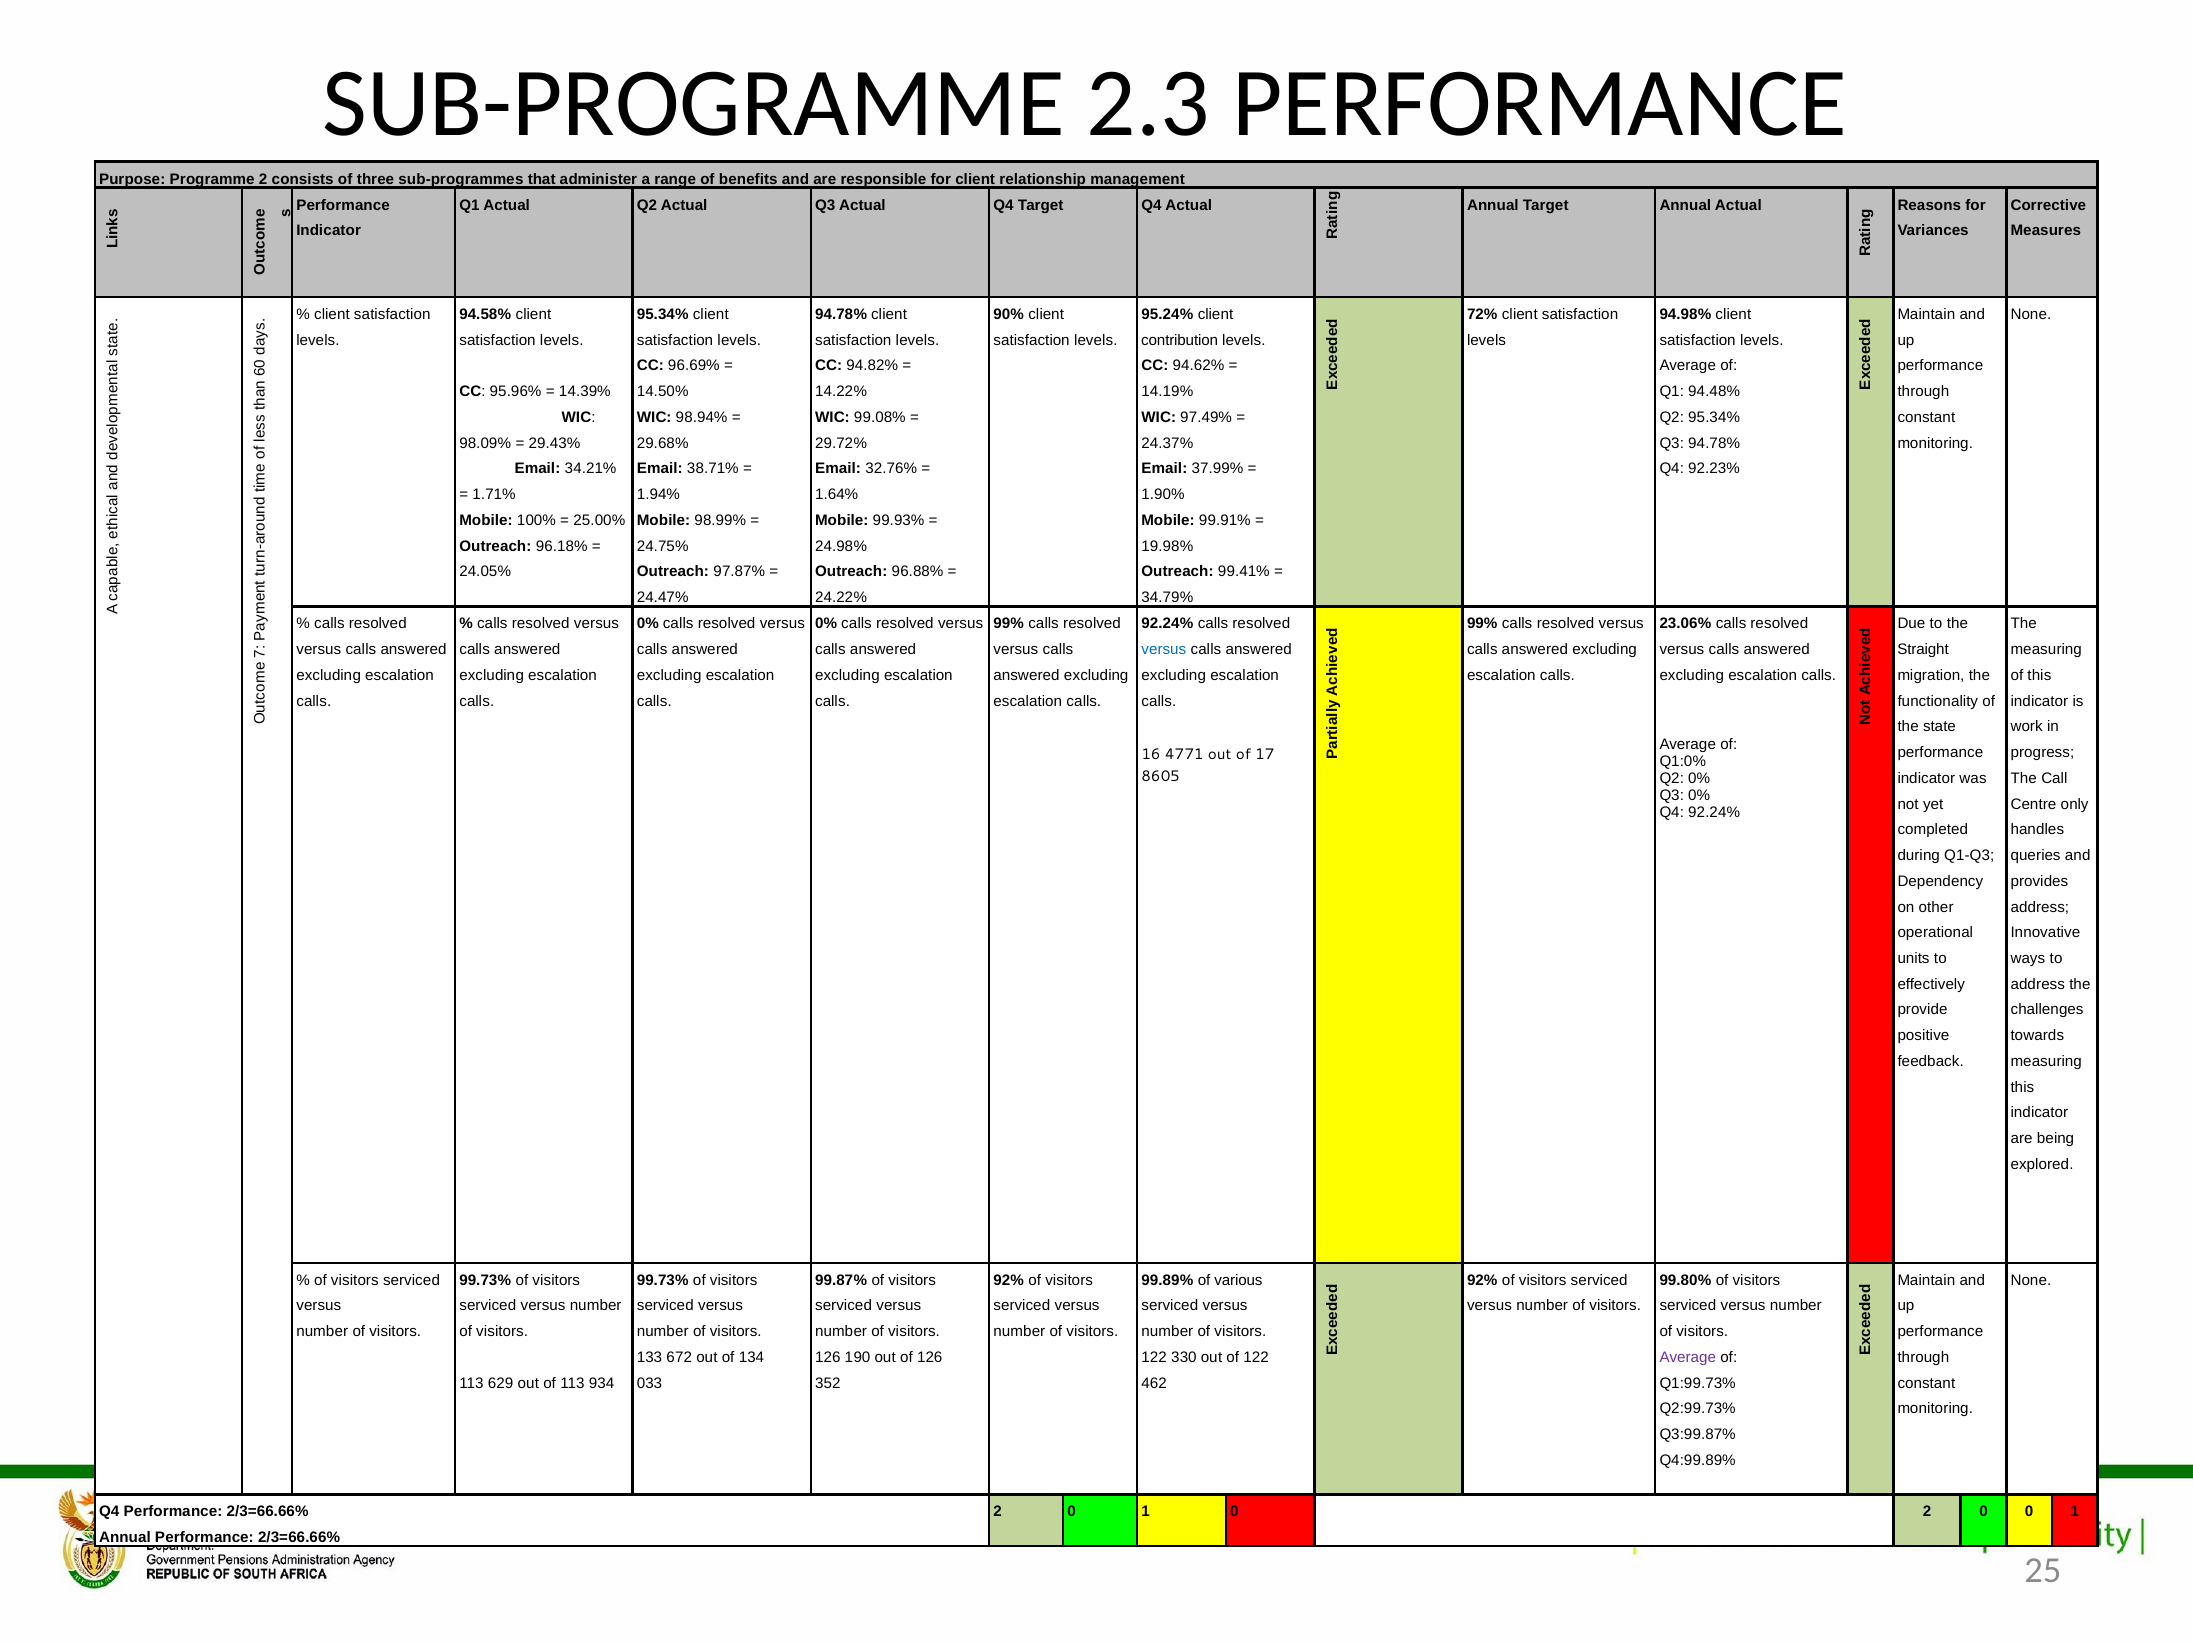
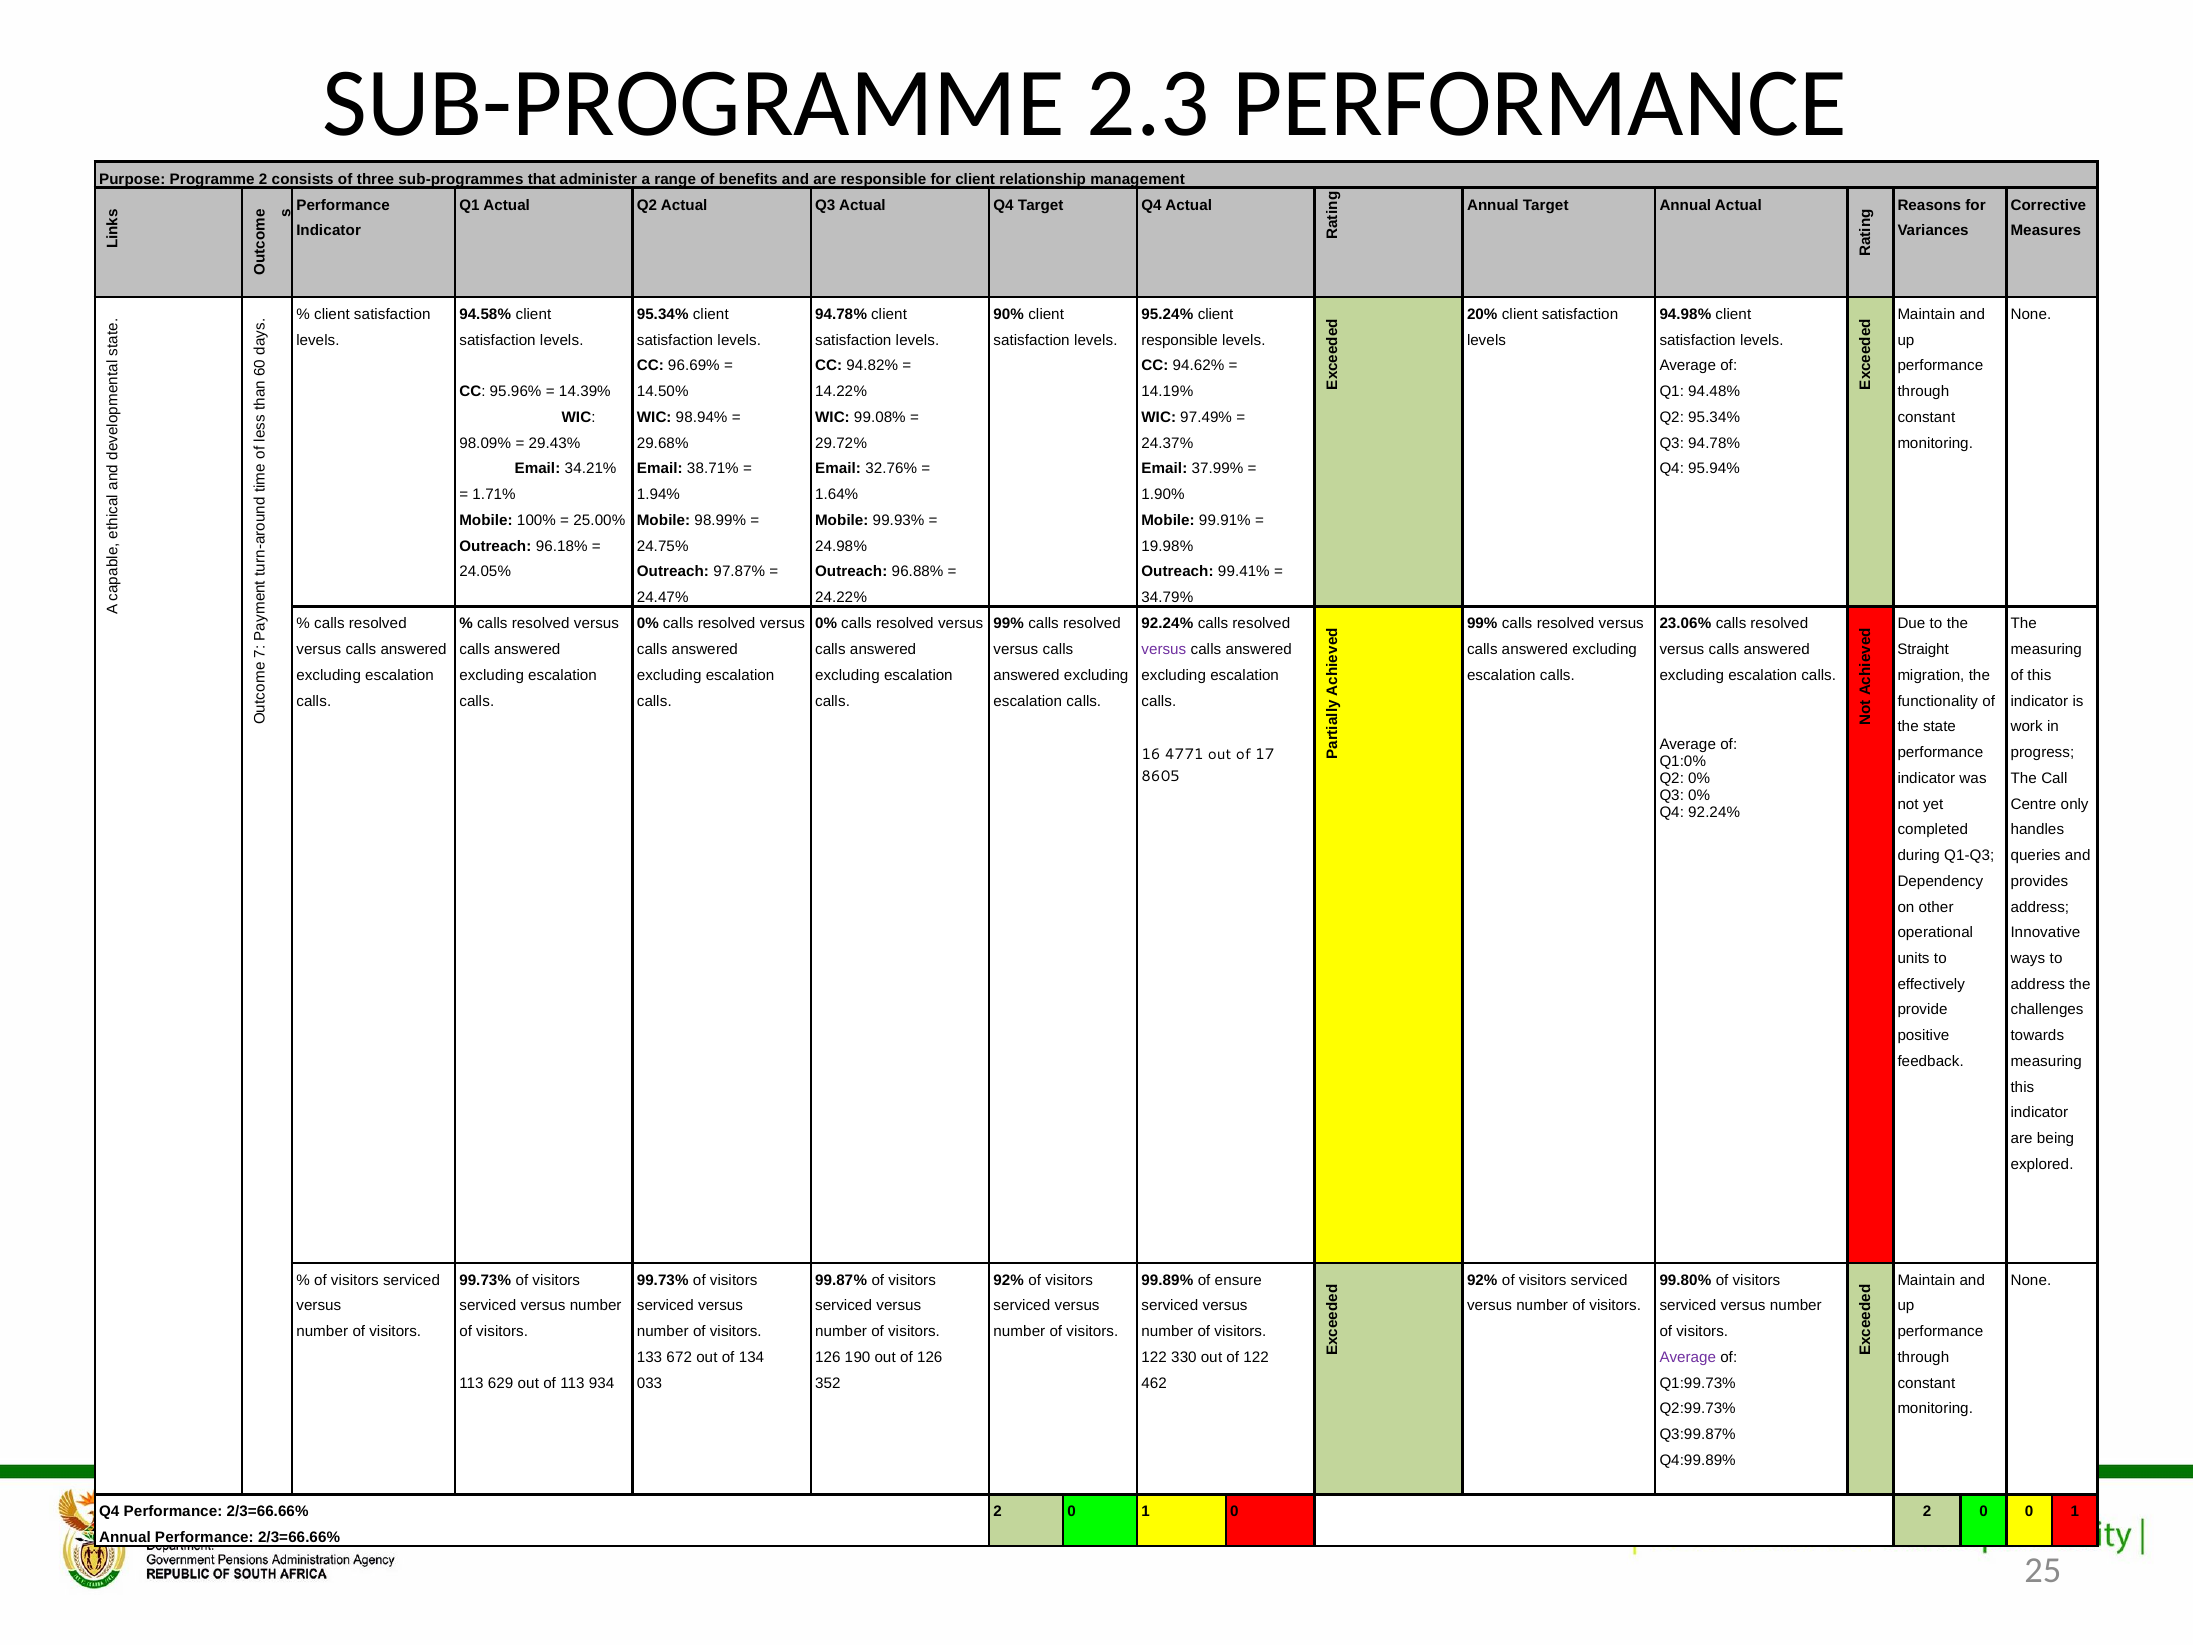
72%: 72% -> 20% (1482, 314)
contribution: contribution -> responsible (1180, 340)
92.23%: 92.23% -> 95.94% (1714, 469)
versus colour: blue -> purple (1164, 650)
various: various -> ensure (1238, 1280)
